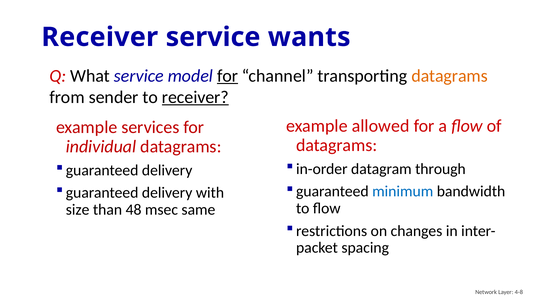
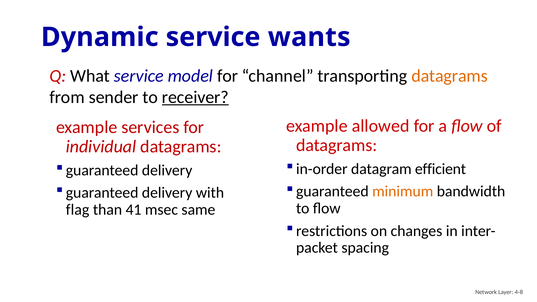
Receiver: Receiver -> Dynamic (100, 37)
for underline: present -> none (228, 76)
through: through -> efficient (440, 169)
minimum colour: blue -> orange (403, 192)
size: size -> flag (78, 210)
48: 48 -> 41 (134, 210)
